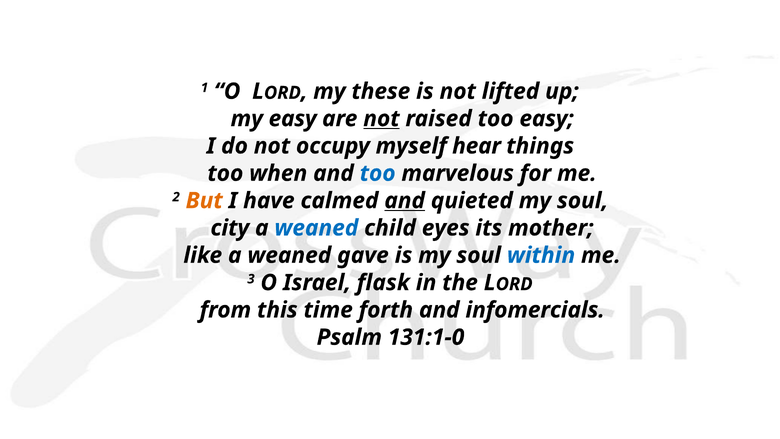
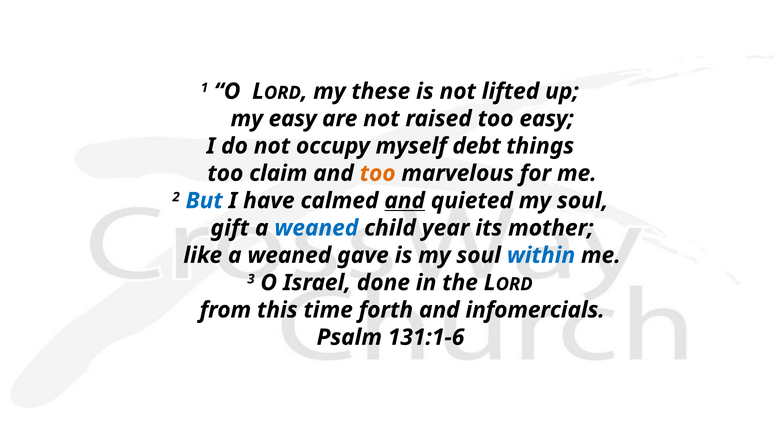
not underline: present -> none (381, 119)
hear: hear -> debt (477, 146)
when: when -> claim (278, 173)
too colour: blue -> orange (378, 173)
But colour: orange -> blue (204, 201)
city: city -> gift (230, 228)
eyes: eyes -> year (446, 228)
flask: flask -> done (383, 283)
131:1-0: 131:1-0 -> 131:1-6 (426, 337)
